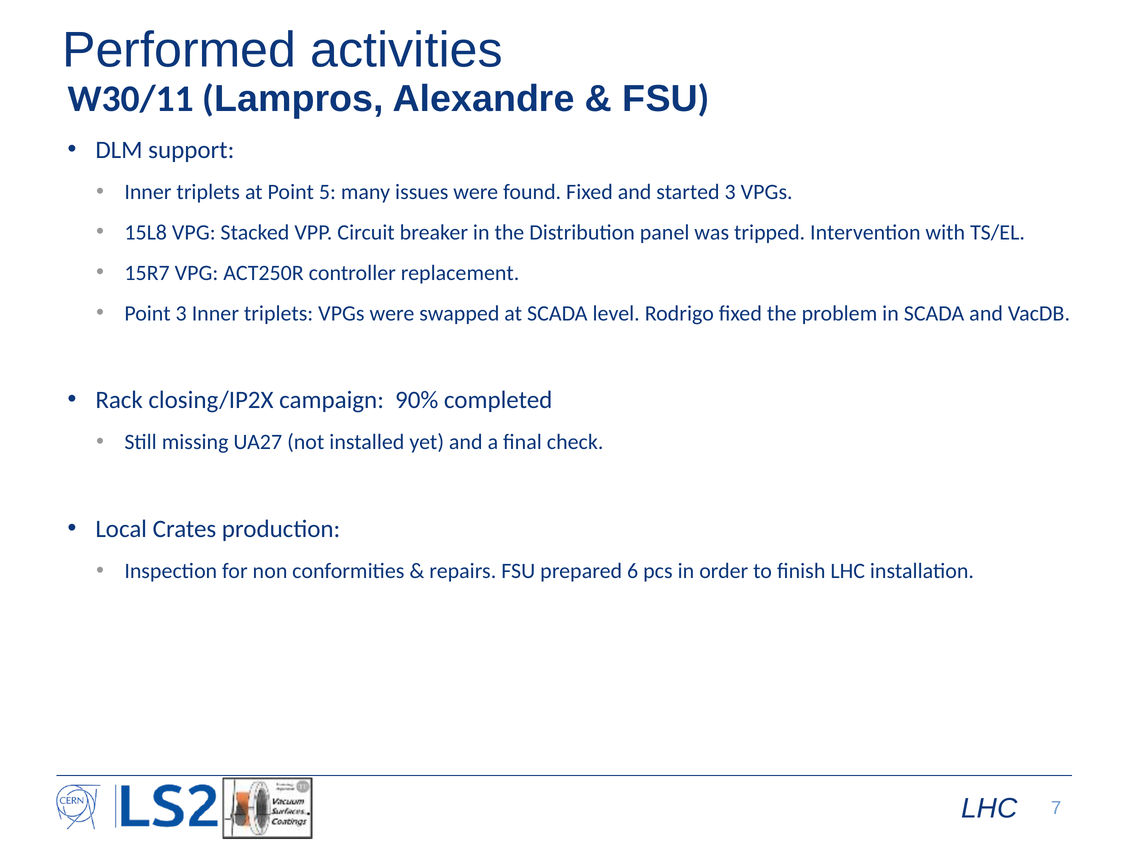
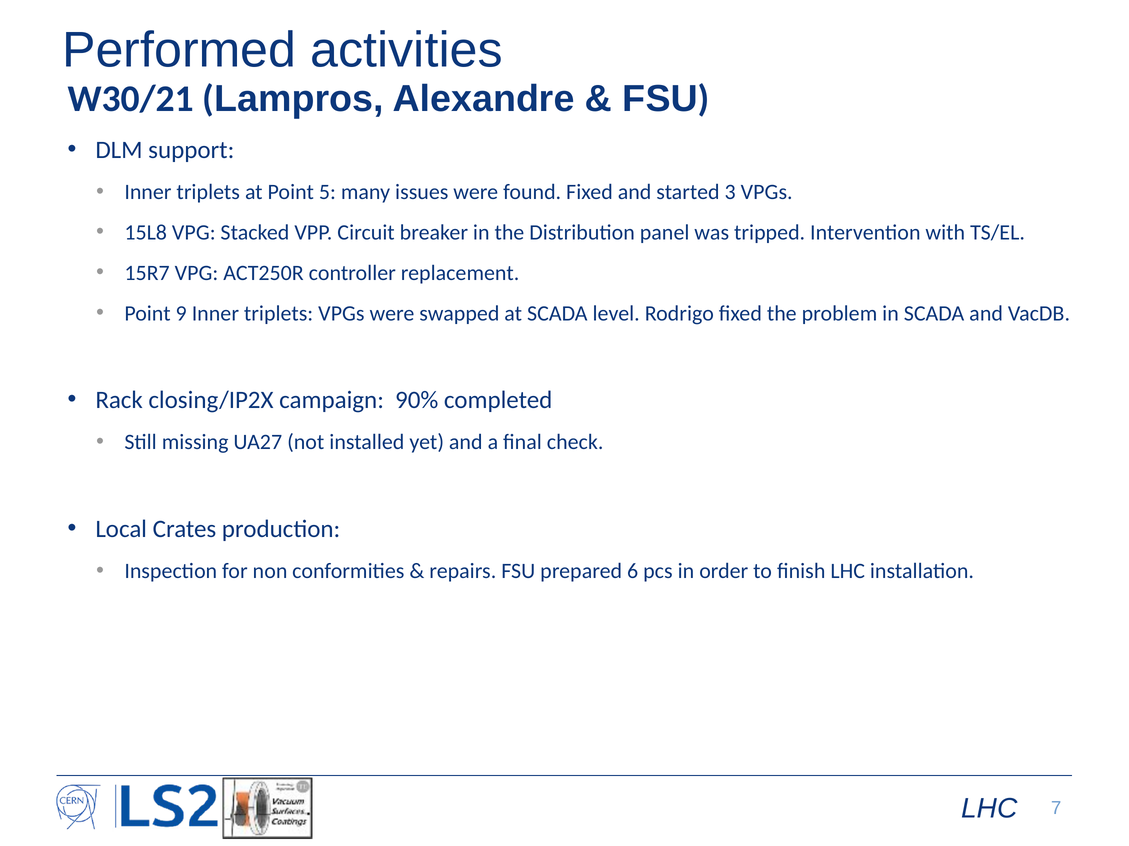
W30/11: W30/11 -> W30/21 (131, 99)
Point 3: 3 -> 9 (181, 314)
